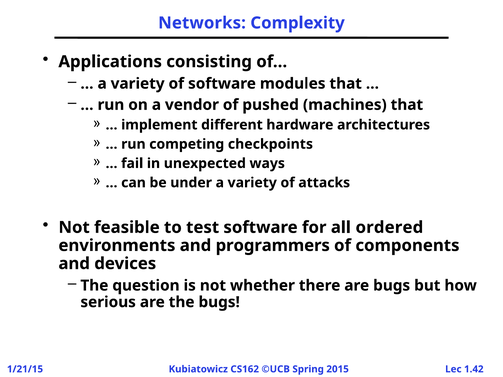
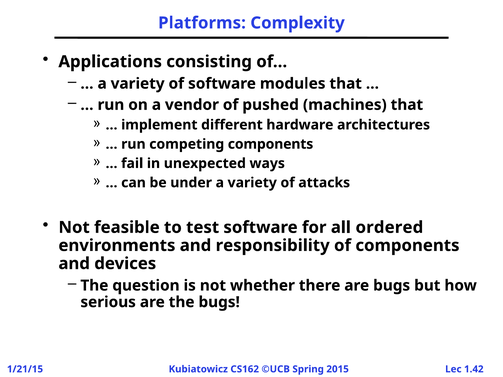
Networks: Networks -> Platforms (202, 23)
competing checkpoints: checkpoints -> components (271, 144)
programmers: programmers -> responsibility (273, 246)
